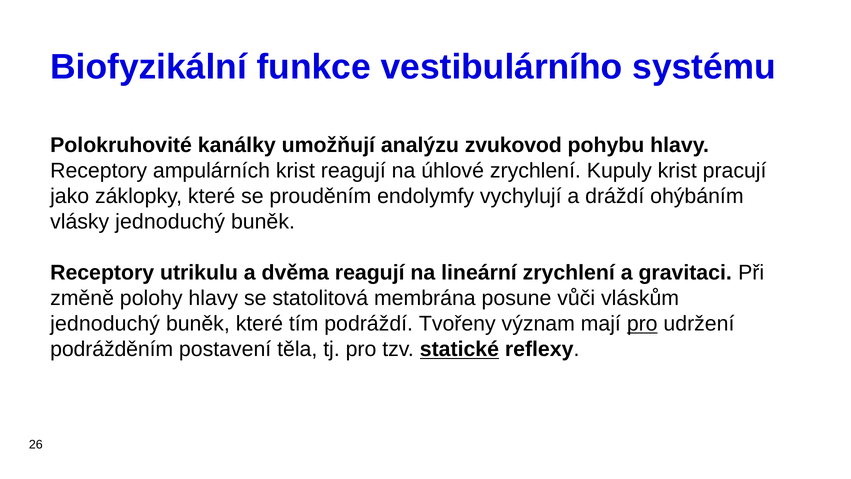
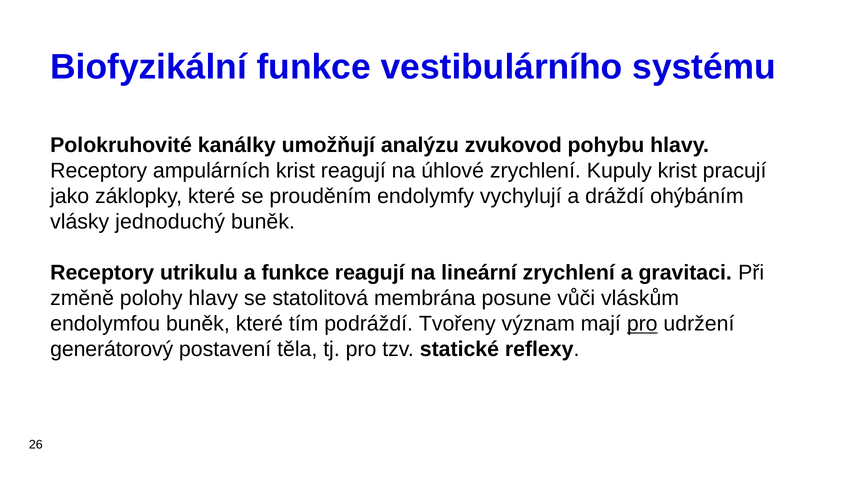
a dvěma: dvěma -> funkce (295, 273)
jednoduchý: jednoduchý -> endolymfou (105, 324)
podrážděním: podrážděním -> generátorový (112, 349)
statické underline: present -> none (459, 349)
